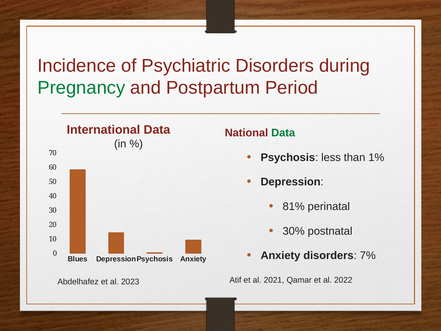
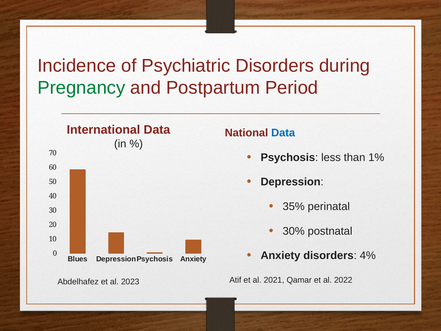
Data colour: green -> blue (283, 133)
81%: 81% -> 35% (294, 206)
7%: 7% -> 4% (368, 255)
